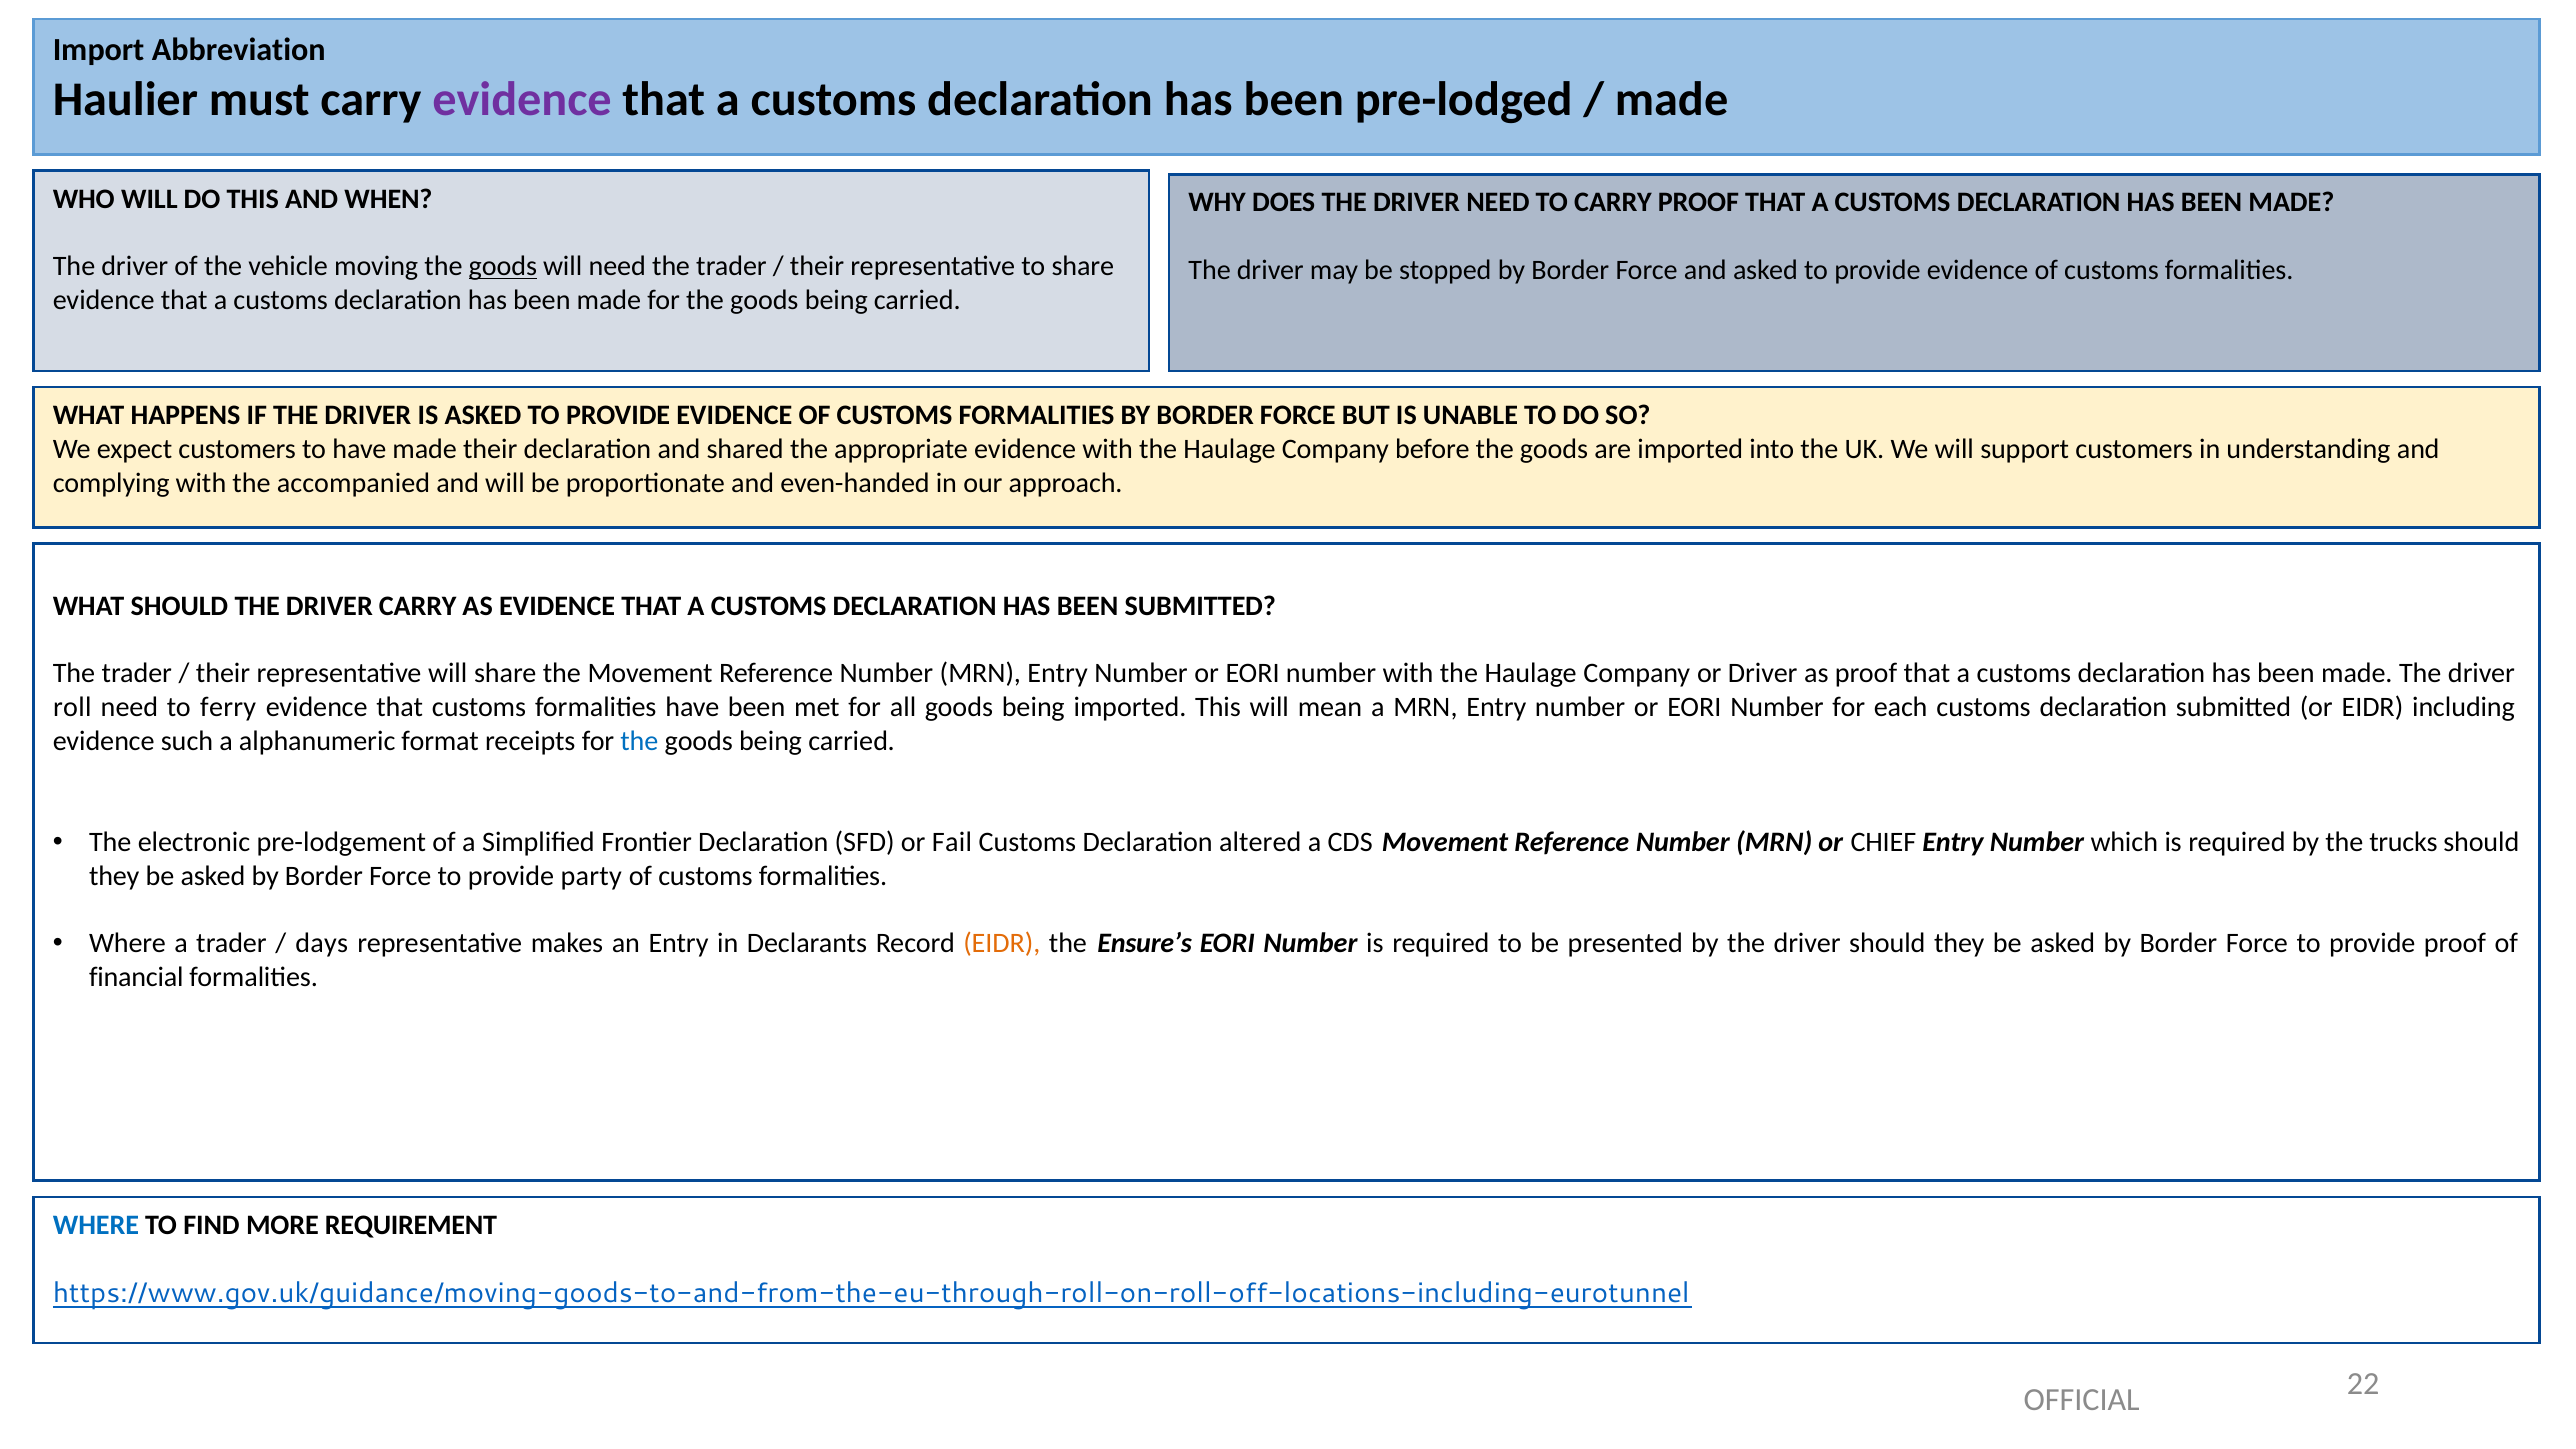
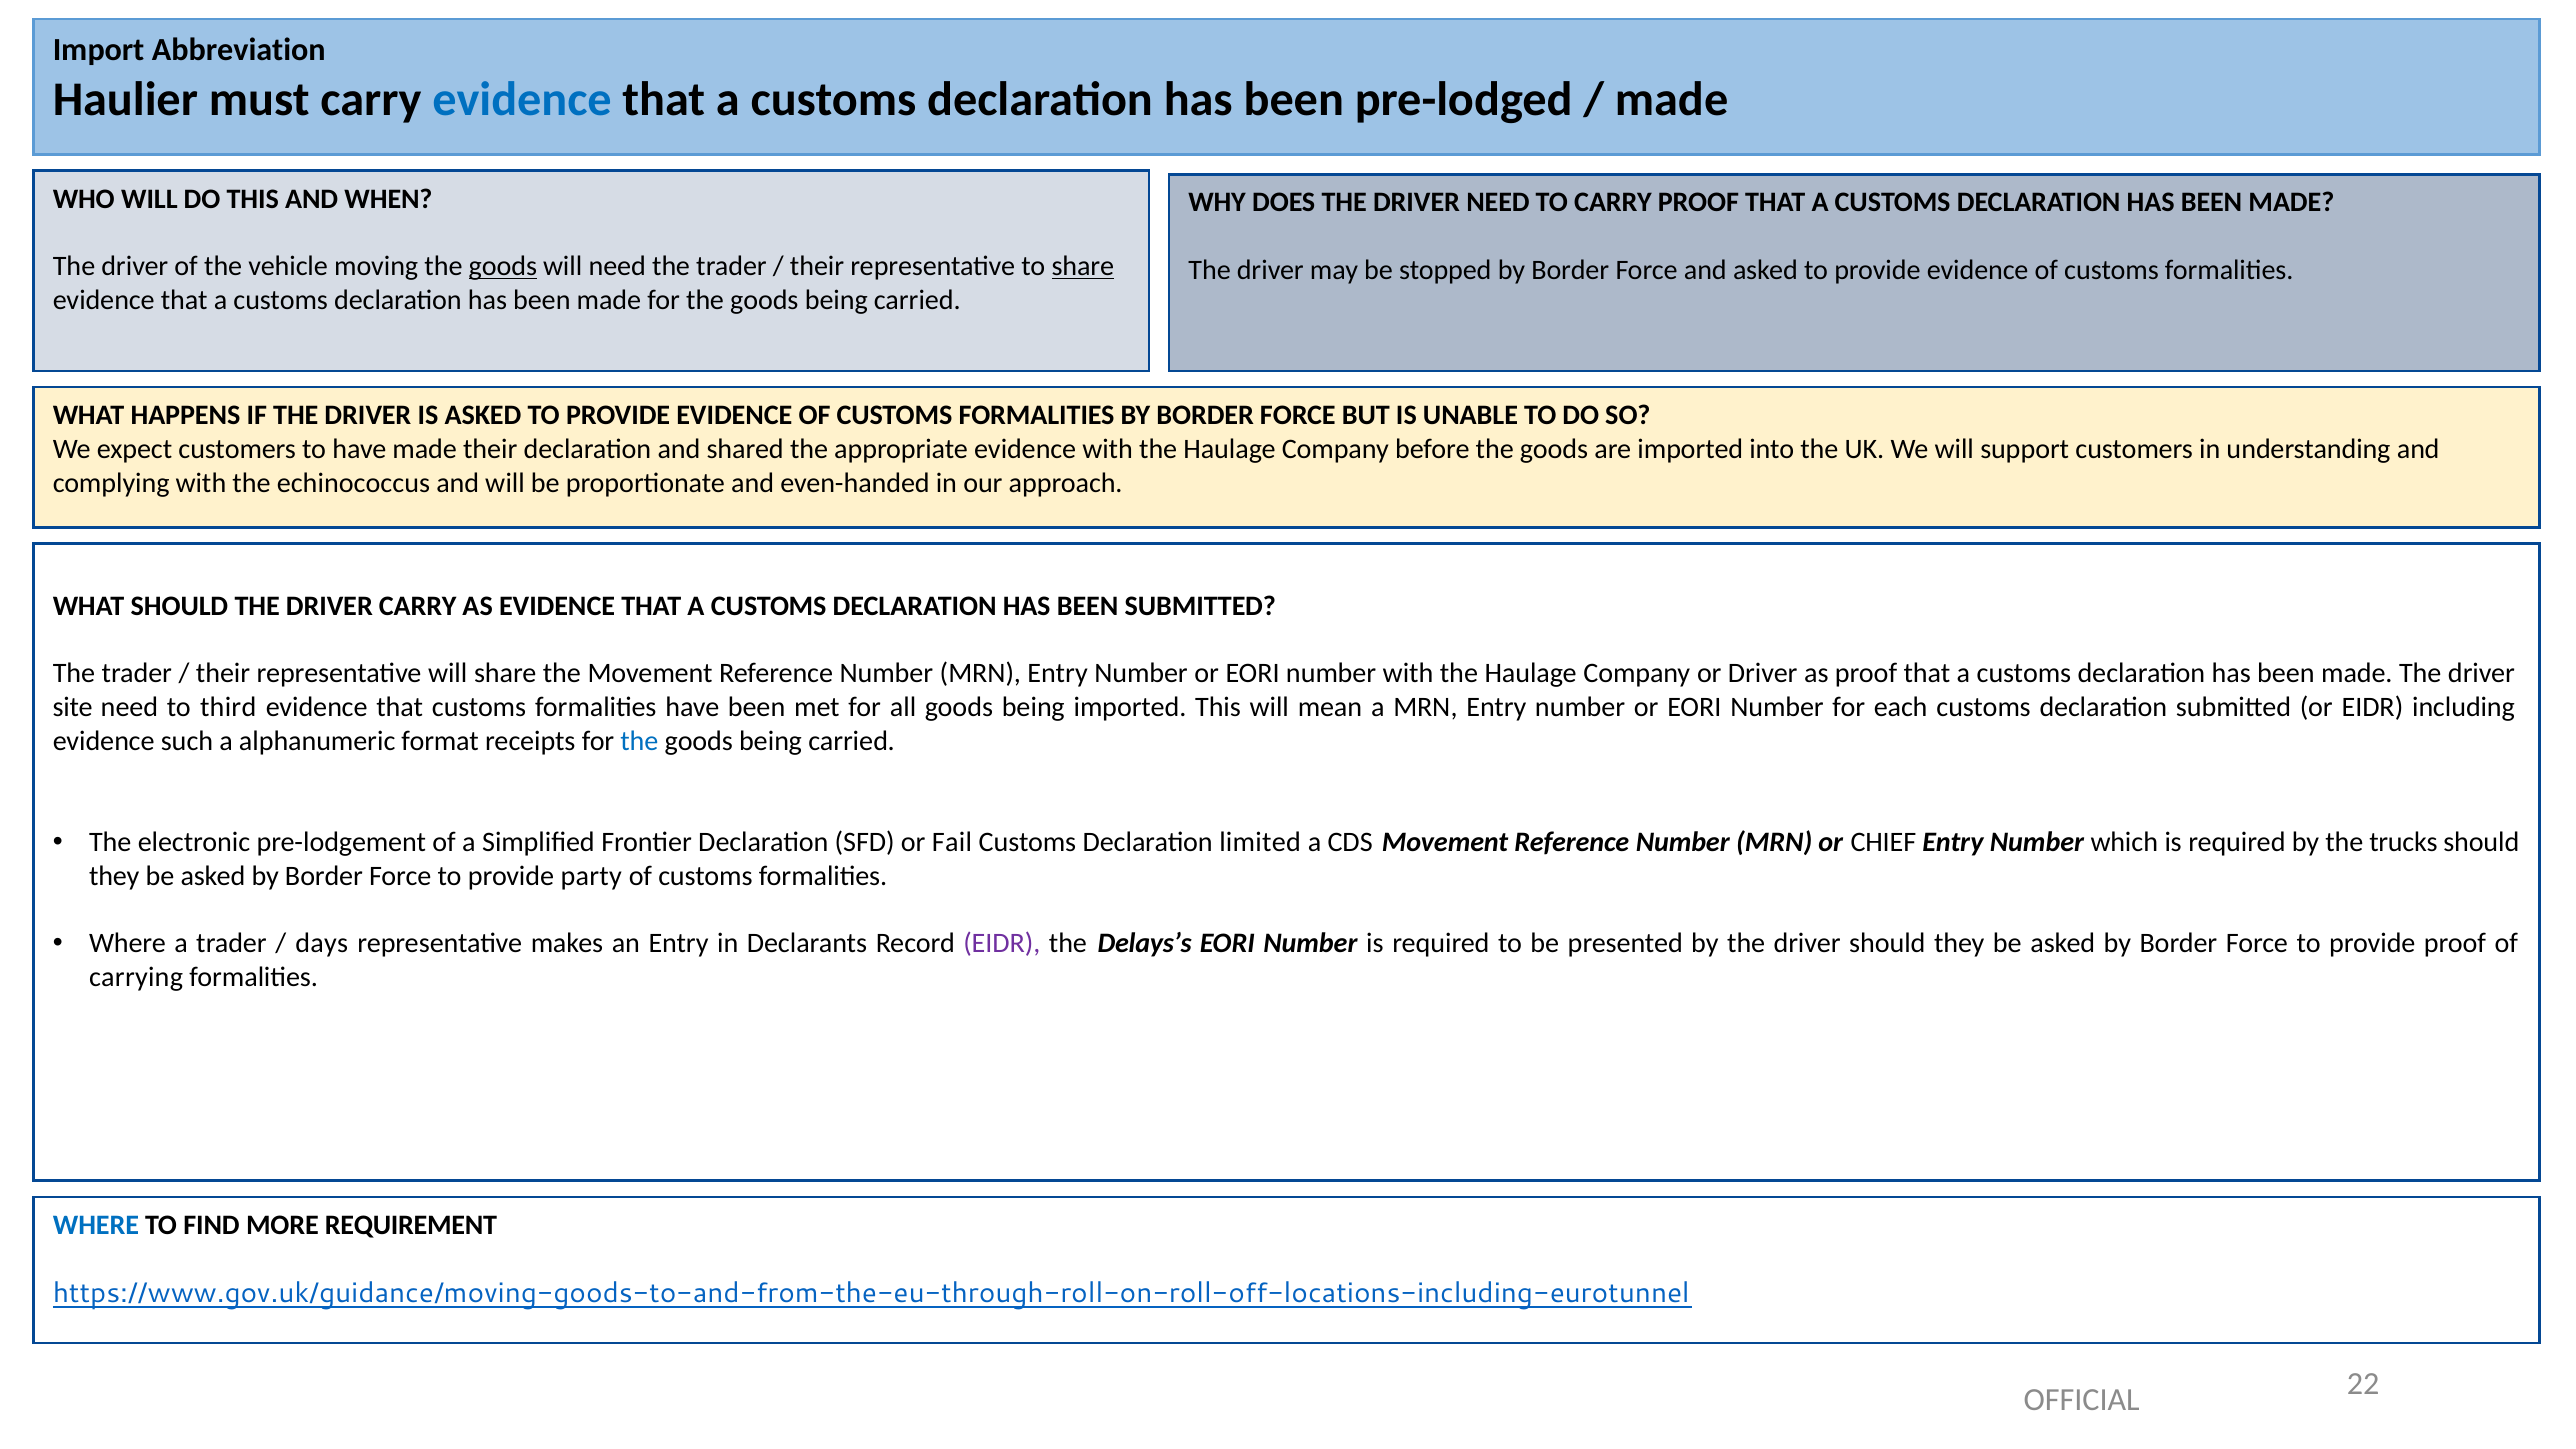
evidence colour: purple -> blue (522, 100)
share underline: none -> present (1083, 266)
accompanied: accompanied -> echinococcus (353, 483)
roll: roll -> site (73, 707)
ferry: ferry -> third (228, 707)
altered: altered -> limited (1260, 842)
EIDR colour: orange -> purple (1002, 944)
Ensure’s: Ensure’s -> Delays’s (1145, 944)
financial: financial -> carrying (136, 977)
